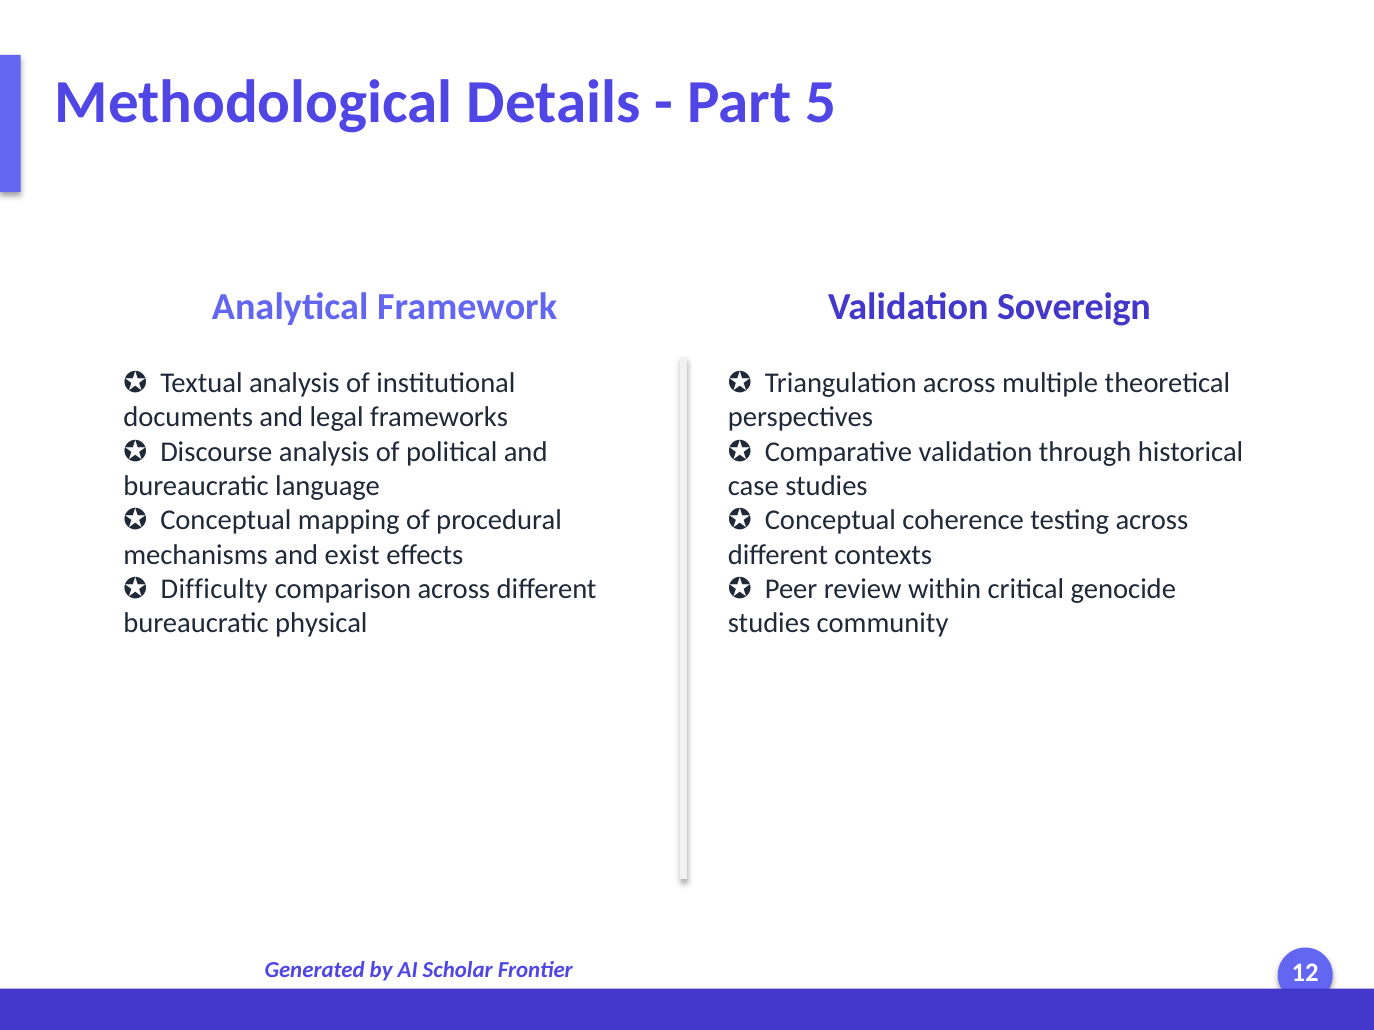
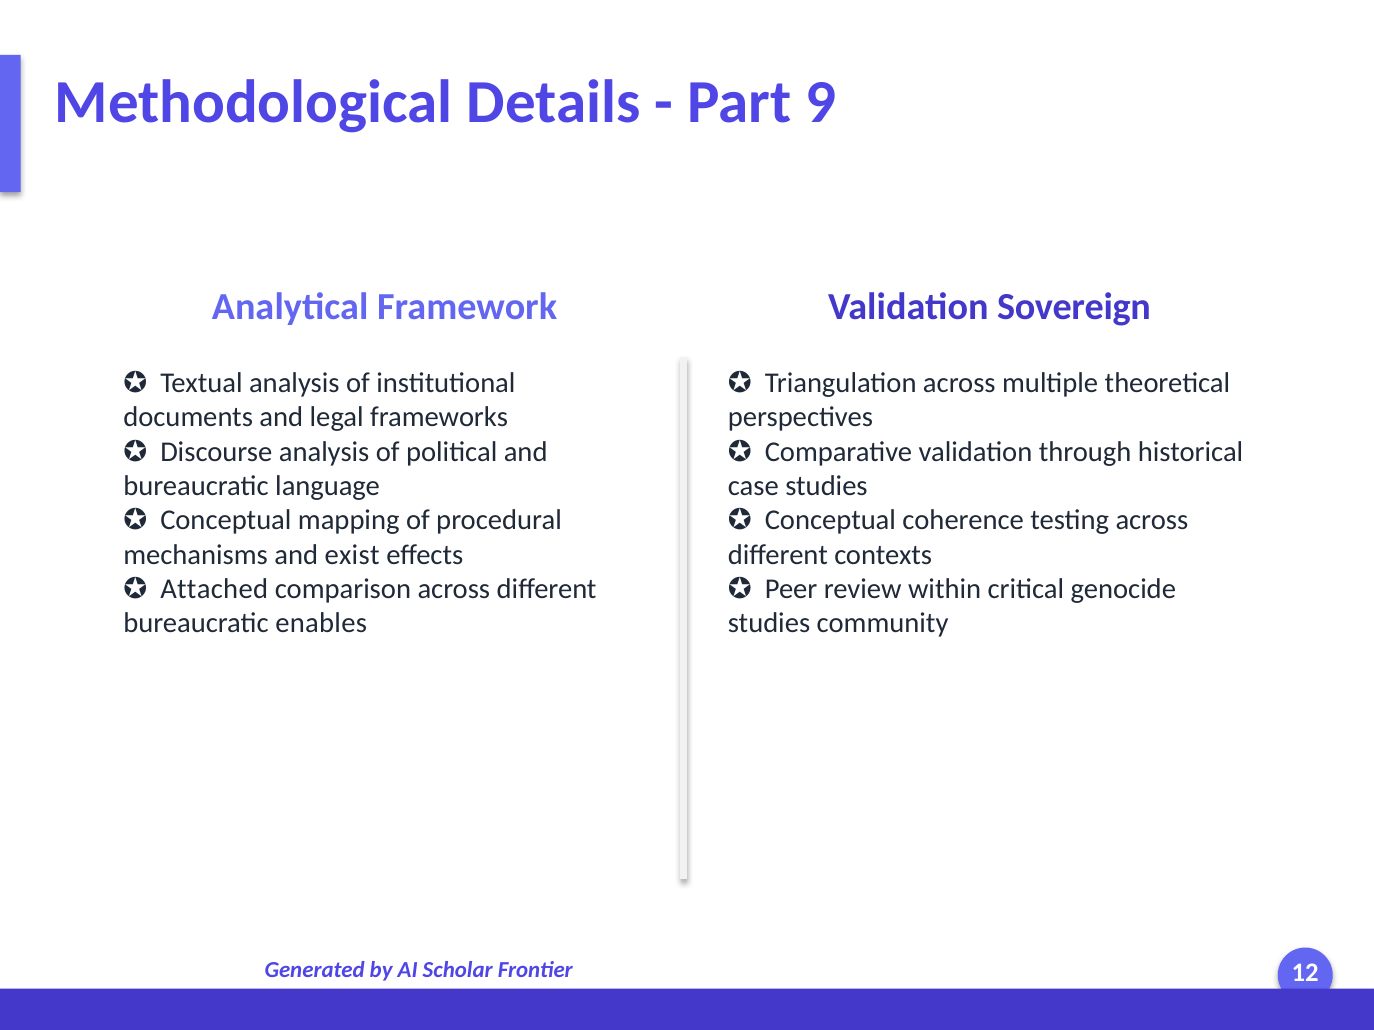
5: 5 -> 9 (821, 103)
Difficulty: Difficulty -> Attached (214, 589)
physical: physical -> enables (321, 624)
